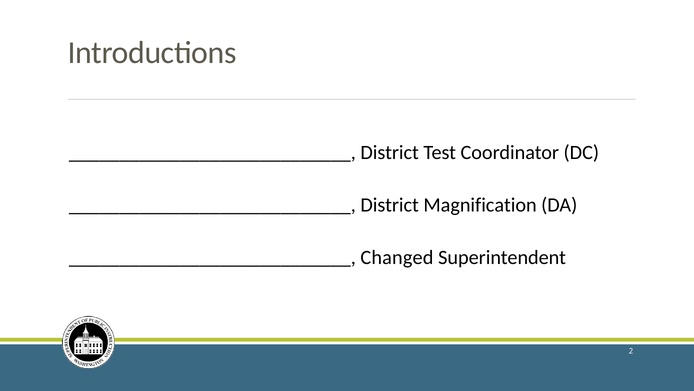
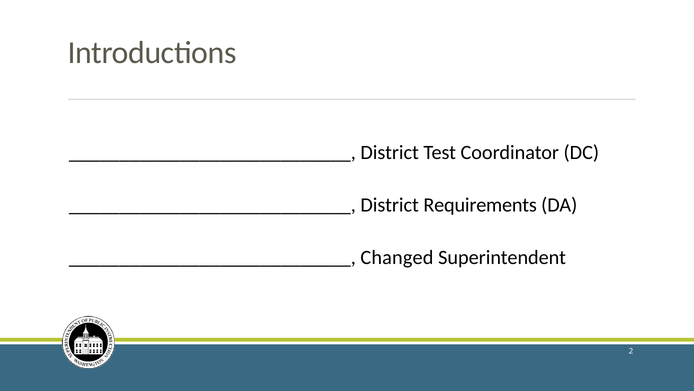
Magnification: Magnification -> Requirements (480, 205)
